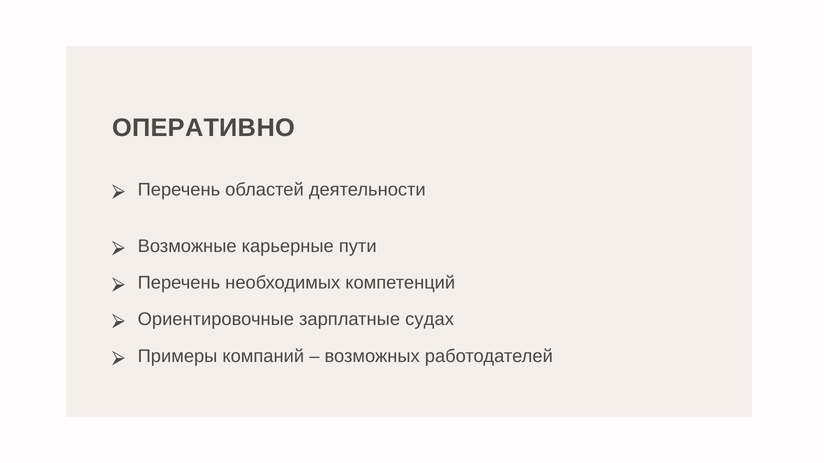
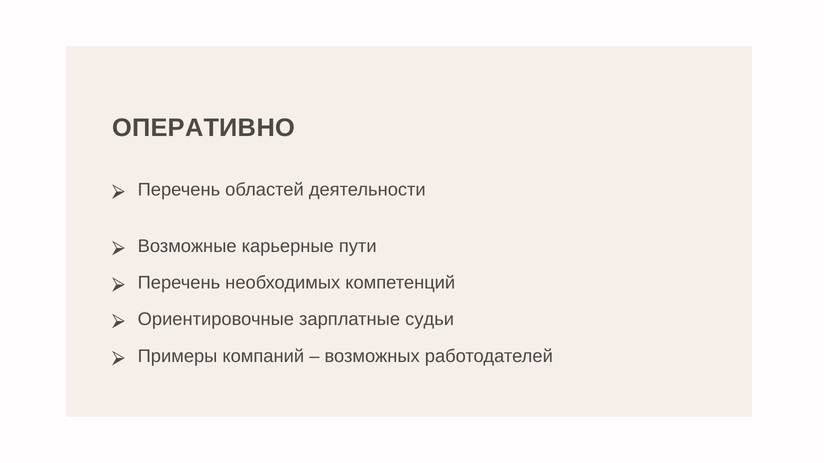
судах: судах -> судьи (430, 320)
